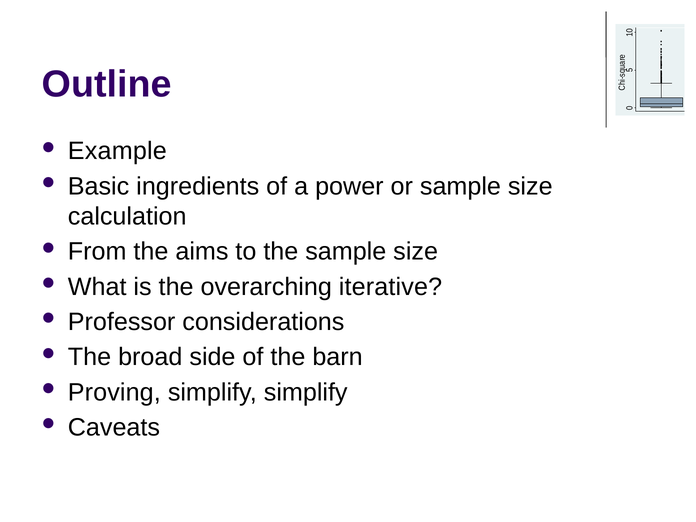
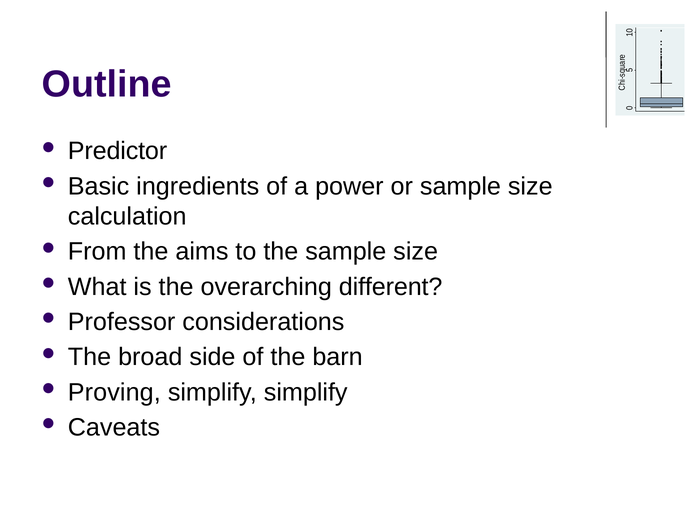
Example: Example -> Predictor (118, 151)
iterative: iterative -> different (391, 287)
